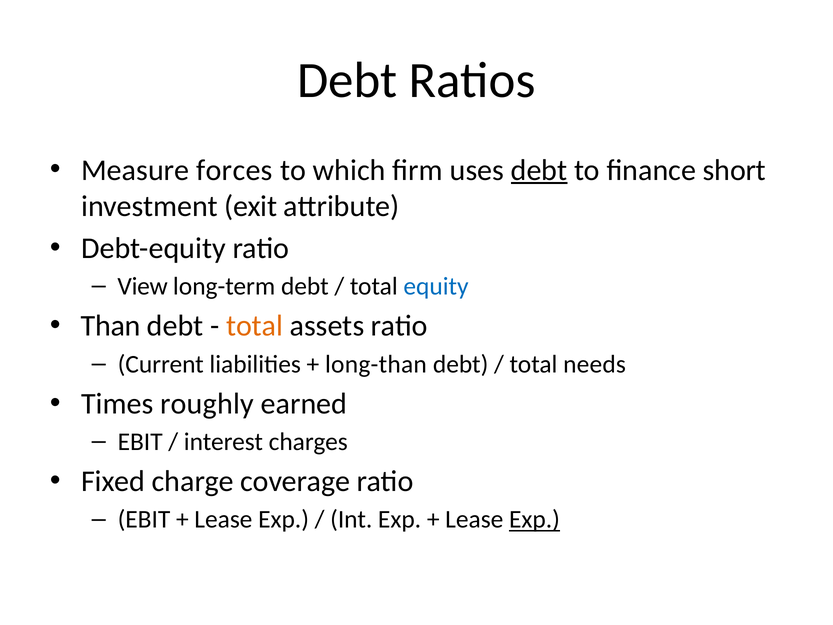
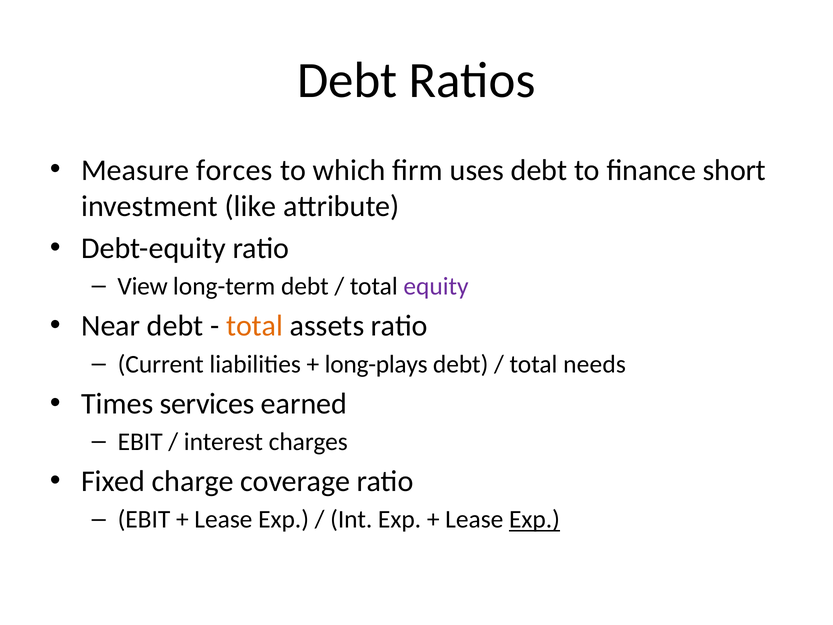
debt underline: present -> none (539, 170)
exit: exit -> like (251, 206)
equity colour: blue -> purple (436, 286)
Than: Than -> Near (111, 326)
long-than: long-than -> long-plays (376, 364)
roughly: roughly -> services (207, 404)
